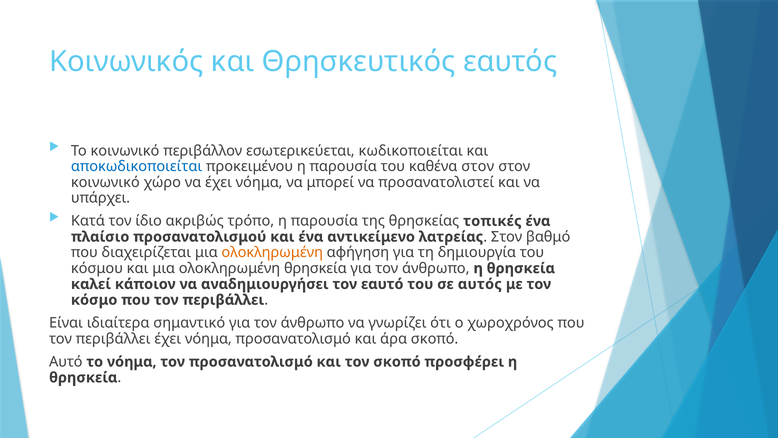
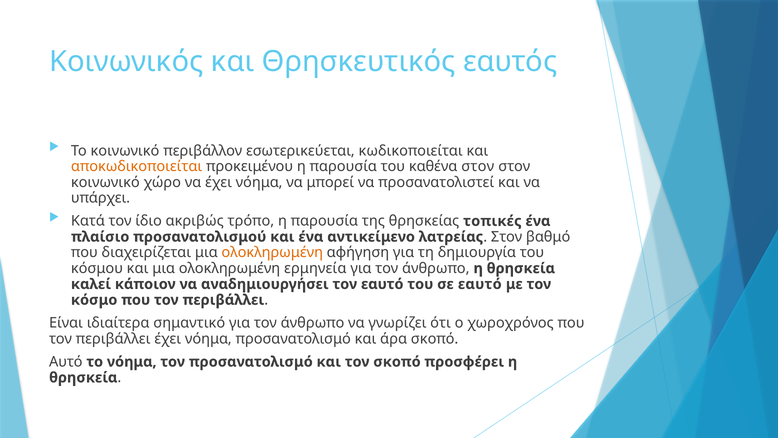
αποκωδικοποιείται colour: blue -> orange (137, 166)
ολοκληρωμένη θρησκεία: θρησκεία -> ερμηνεία (315, 268)
σε αυτός: αυτός -> εαυτό (480, 284)
